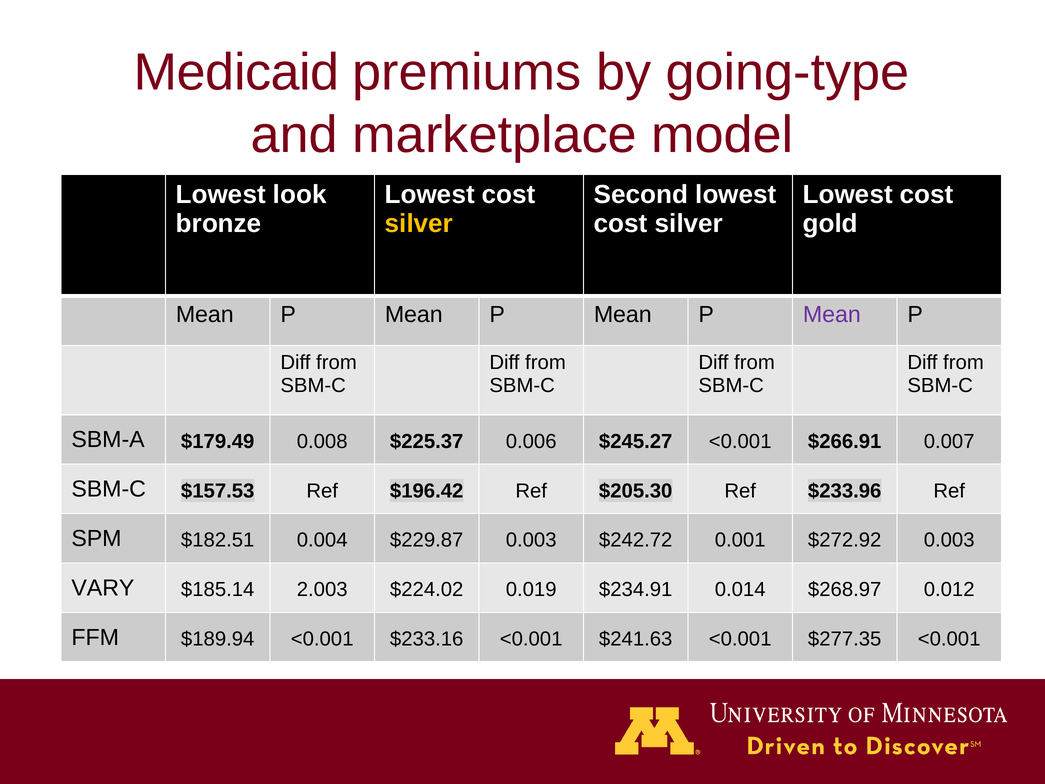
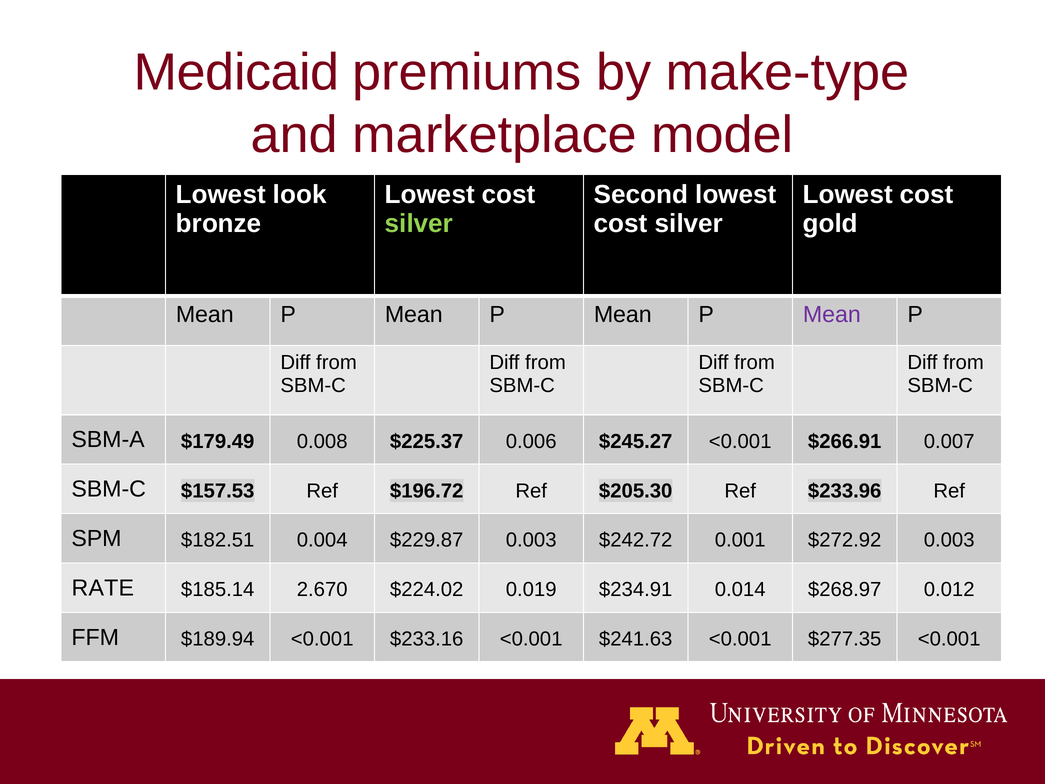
going-type: going-type -> make-type (788, 72)
silver colour: yellow -> light green (419, 224)
$196.42: $196.42 -> $196.72 (427, 491)
VARY: VARY -> RATE (103, 588)
2.003: 2.003 -> 2.670 (322, 590)
